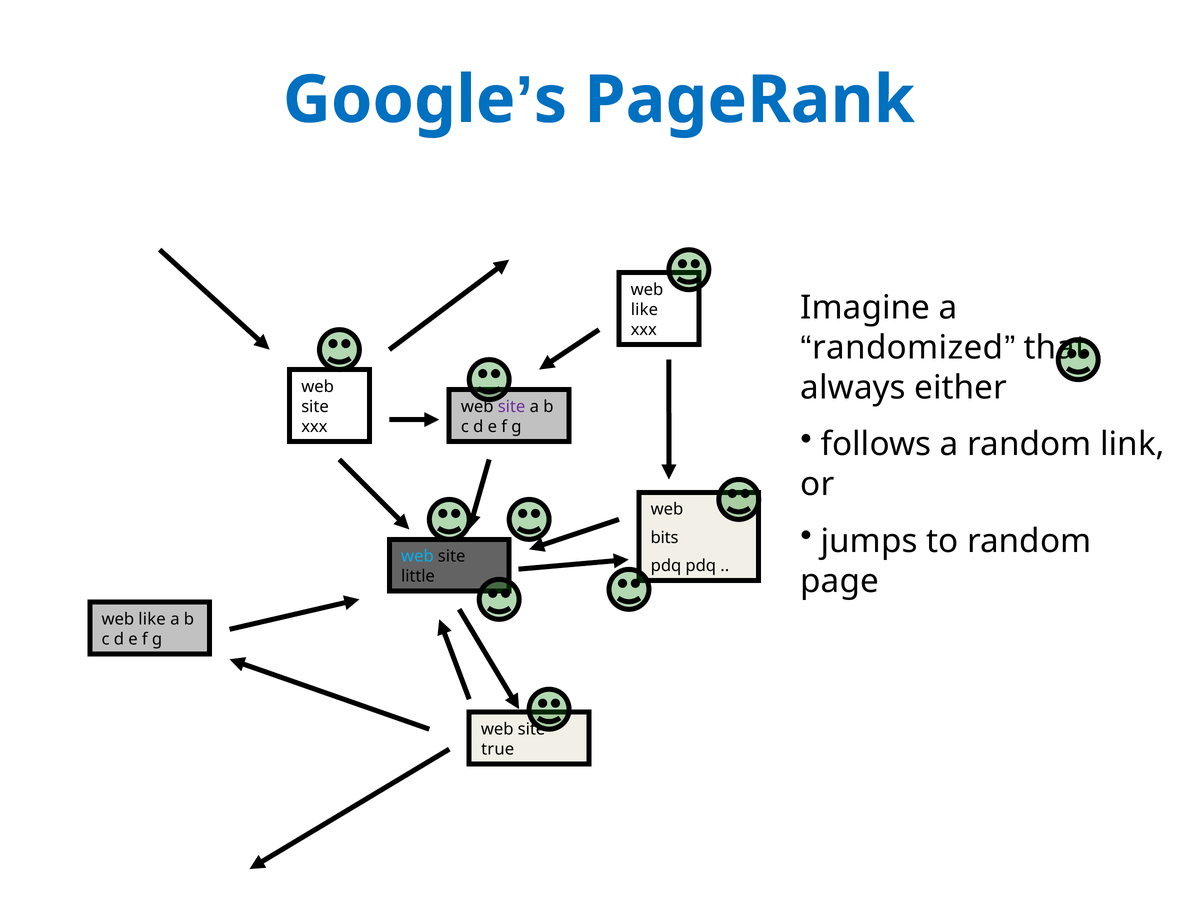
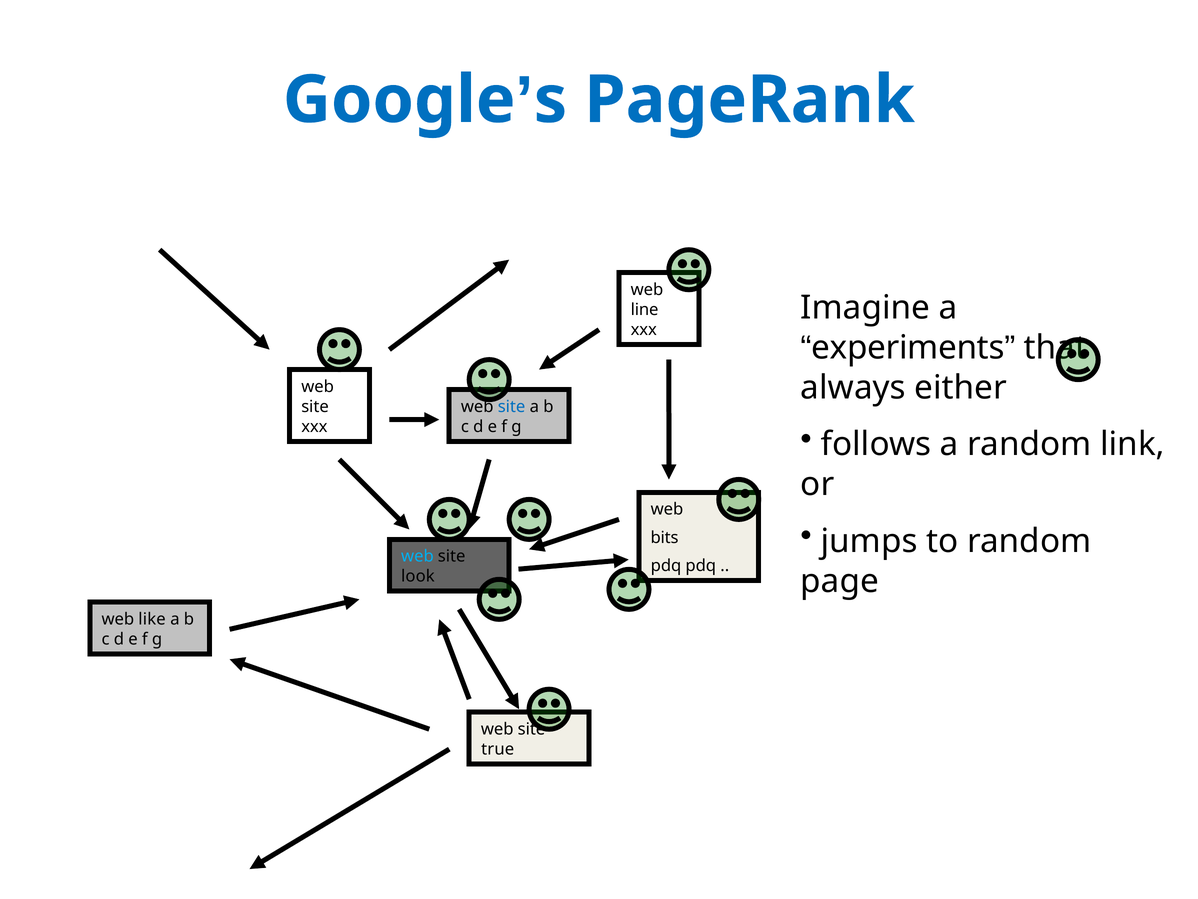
like: like -> line (645, 309)
randomized: randomized -> experiments (908, 348)
site colour: purple -> blue (512, 406)
little: little -> look (418, 576)
